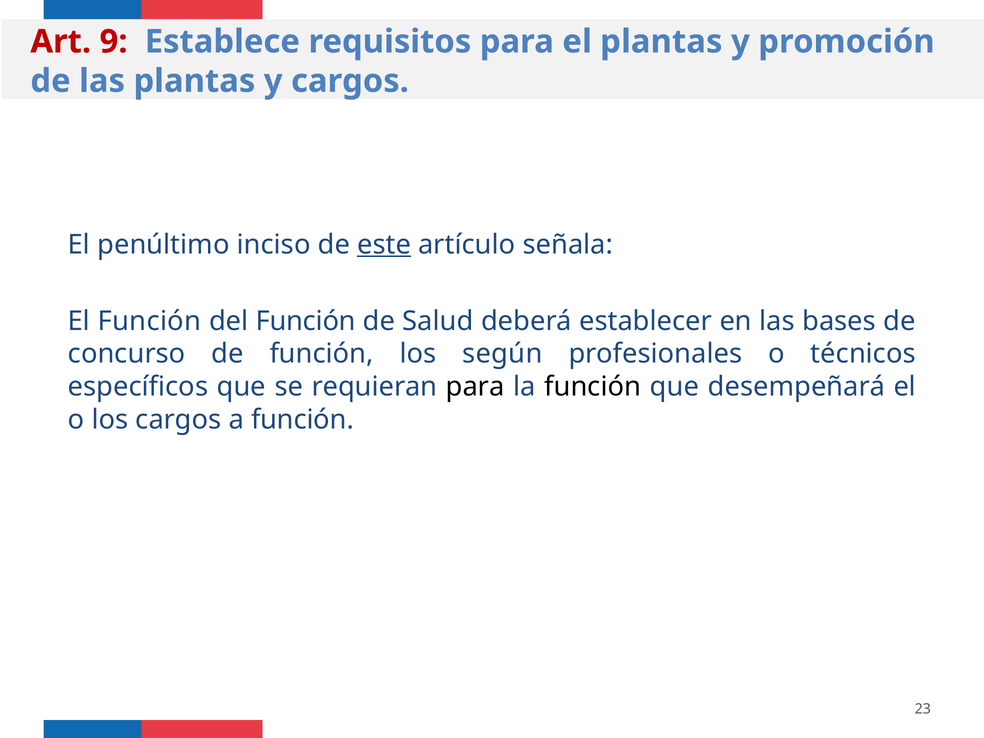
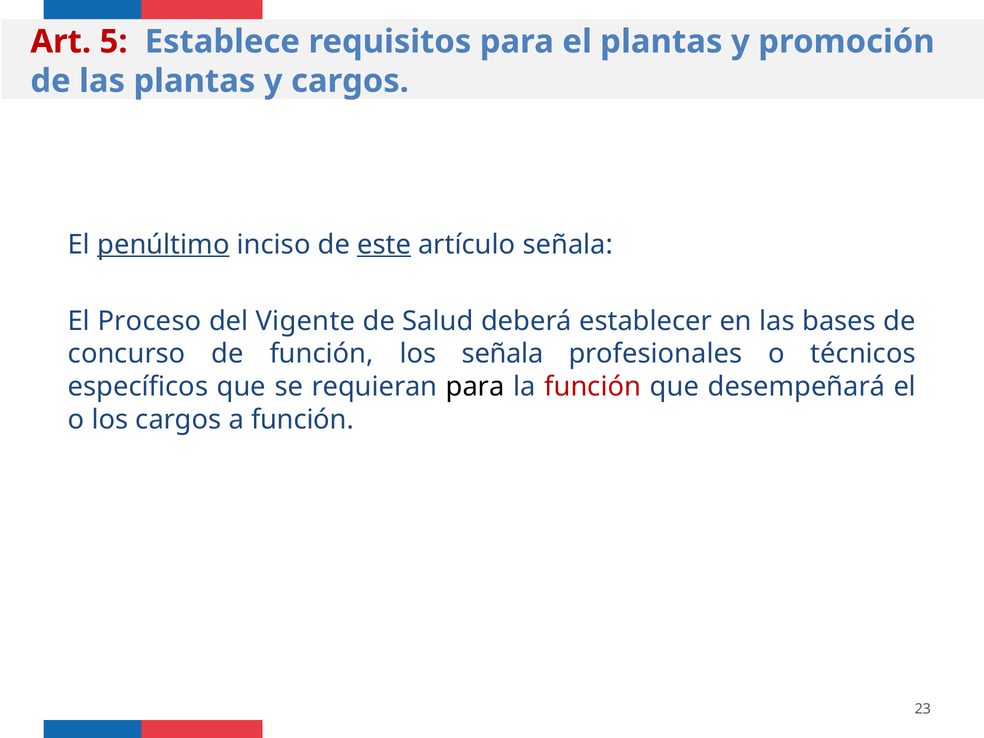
9: 9 -> 5 (114, 42)
penúltimo underline: none -> present (163, 245)
El Función: Función -> Proceso (149, 321)
del Función: Función -> Vigente (305, 321)
los según: según -> señala (503, 354)
función colour: black -> red (593, 387)
